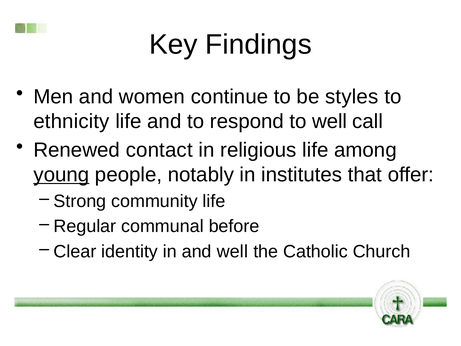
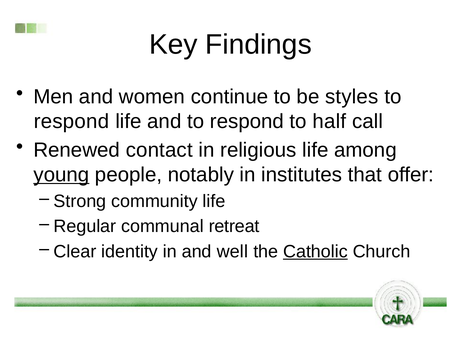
ethnicity: ethnicity -> respond (71, 121)
to well: well -> half (329, 121)
before: before -> retreat (234, 226)
Catholic underline: none -> present (315, 251)
